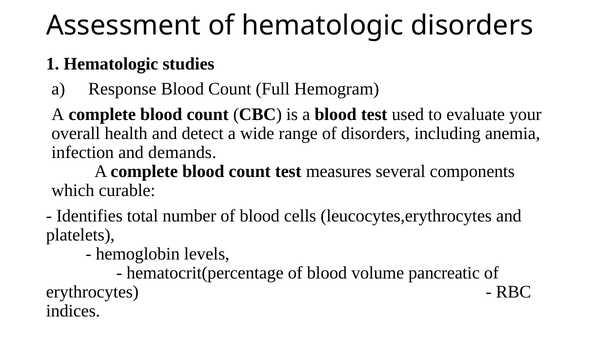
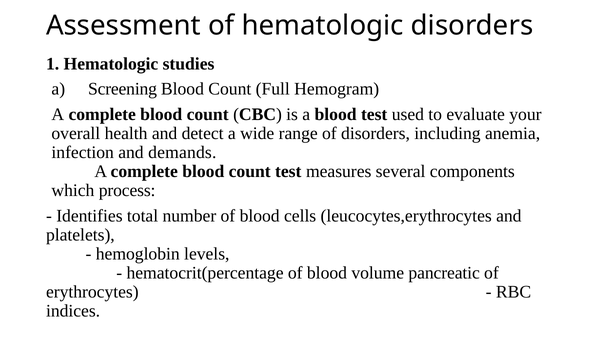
Response: Response -> Screening (123, 89)
curable: curable -> process (127, 190)
